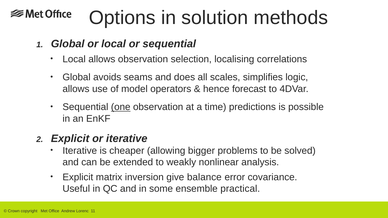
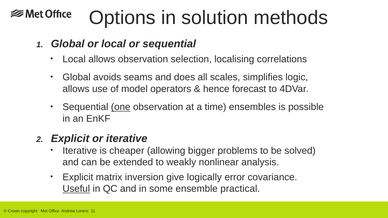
predictions: predictions -> ensembles (252, 107)
balance: balance -> logically (204, 177)
Useful underline: none -> present (76, 189)
